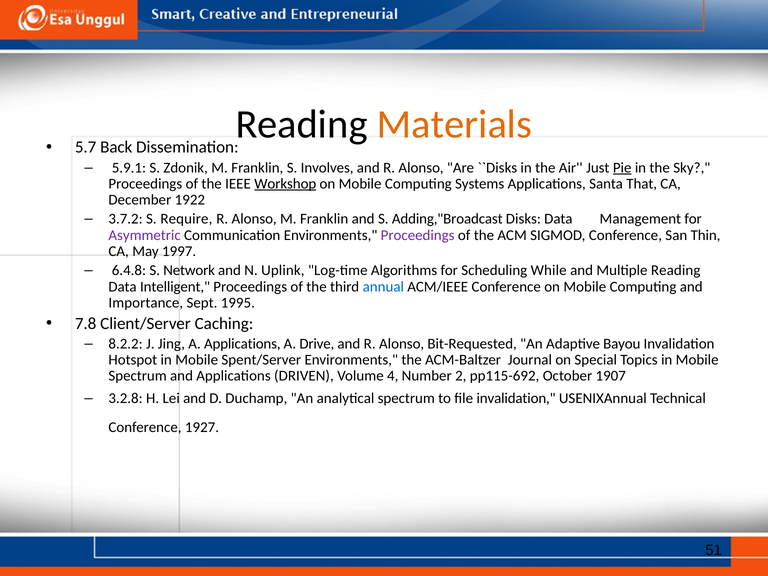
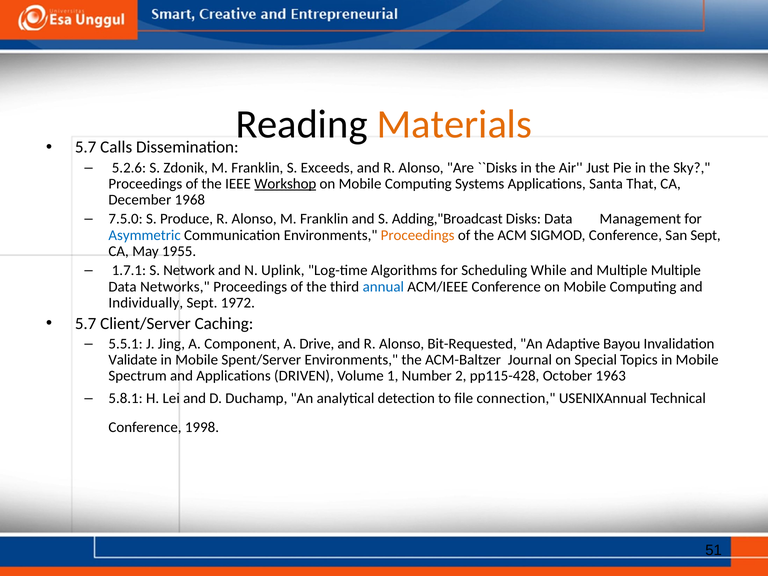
Back: Back -> Calls (116, 147)
5.9.1: 5.9.1 -> 5.2.6 (129, 168)
Involves: Involves -> Exceeds (327, 168)
Pie underline: present -> none (622, 168)
1922: 1922 -> 1968 (190, 200)
3.7.2: 3.7.2 -> 7.5.0 (126, 219)
Require: Require -> Produce (187, 219)
Asymmetric colour: purple -> blue (145, 235)
Proceedings colour: purple -> orange (418, 235)
San Thin: Thin -> Sept (706, 235)
1997: 1997 -> 1955 (179, 251)
6.4.8: 6.4.8 -> 1.7.1 (129, 270)
Multiple Reading: Reading -> Multiple (676, 270)
Intelligent: Intelligent -> Networks (175, 287)
Importance: Importance -> Individually (146, 303)
1995: 1995 -> 1972 (238, 303)
7.8: 7.8 -> 5.7 (86, 323)
8.2.2: 8.2.2 -> 5.5.1 (126, 344)
A Applications: Applications -> Component (242, 344)
Hotspot: Hotspot -> Validate (133, 360)
4: 4 -> 1 (393, 376)
pp115-692: pp115-692 -> pp115-428 (505, 376)
1907: 1907 -> 1963 (611, 376)
3.2.8: 3.2.8 -> 5.8.1 (126, 398)
analytical spectrum: spectrum -> detection (406, 398)
file invalidation: invalidation -> connection (516, 398)
1927: 1927 -> 1998 (202, 427)
